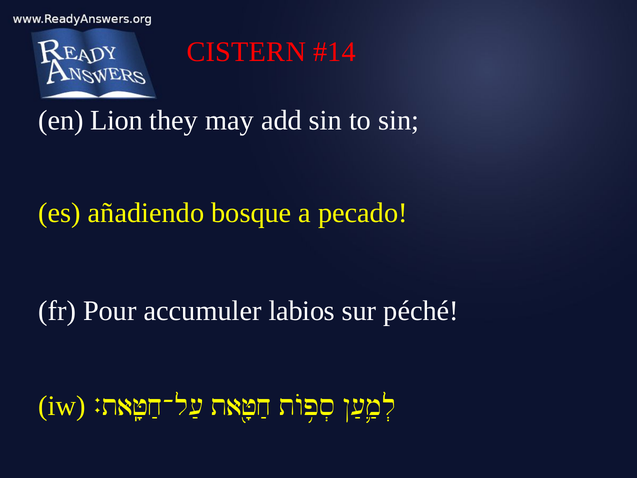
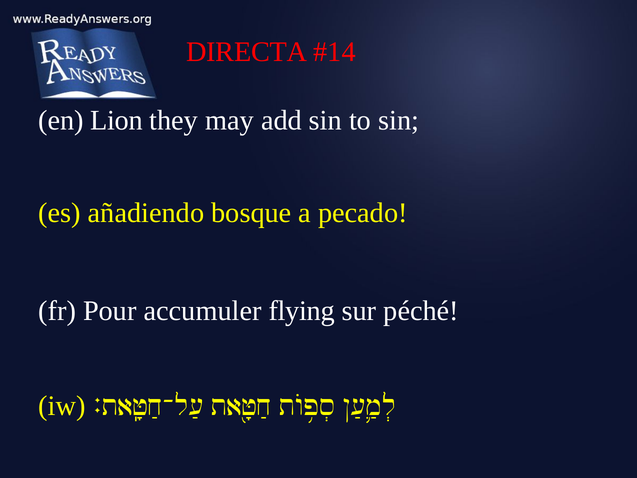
CISTERN: CISTERN -> DIRECTA (247, 52)
labios: labios -> flying (302, 311)
